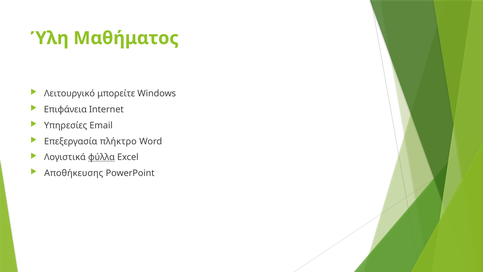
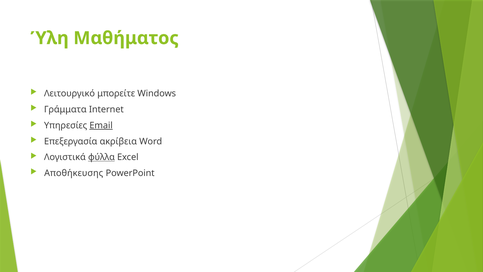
Επιφάνεια: Επιφάνεια -> Γράμματα (65, 109)
Email underline: none -> present (101, 125)
πλήκτρο: πλήκτρο -> ακρίβεια (118, 141)
